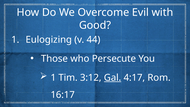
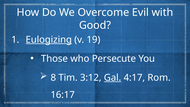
Eulogizing underline: none -> present (49, 40)
44: 44 -> 19 (93, 40)
1: 1 -> 8 (53, 78)
